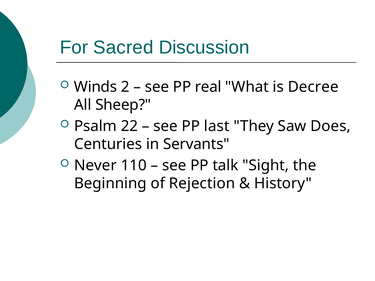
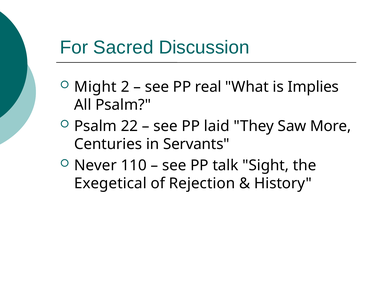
Winds: Winds -> Might (95, 87)
Decree: Decree -> Implies (313, 87)
All Sheep: Sheep -> Psalm (123, 105)
last: last -> laid (217, 126)
Does: Does -> More (331, 126)
Beginning: Beginning -> Exegetical (110, 184)
